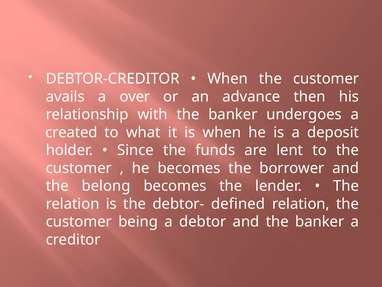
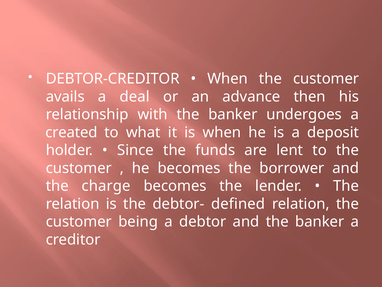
over: over -> deal (135, 97)
belong: belong -> charge (106, 186)
